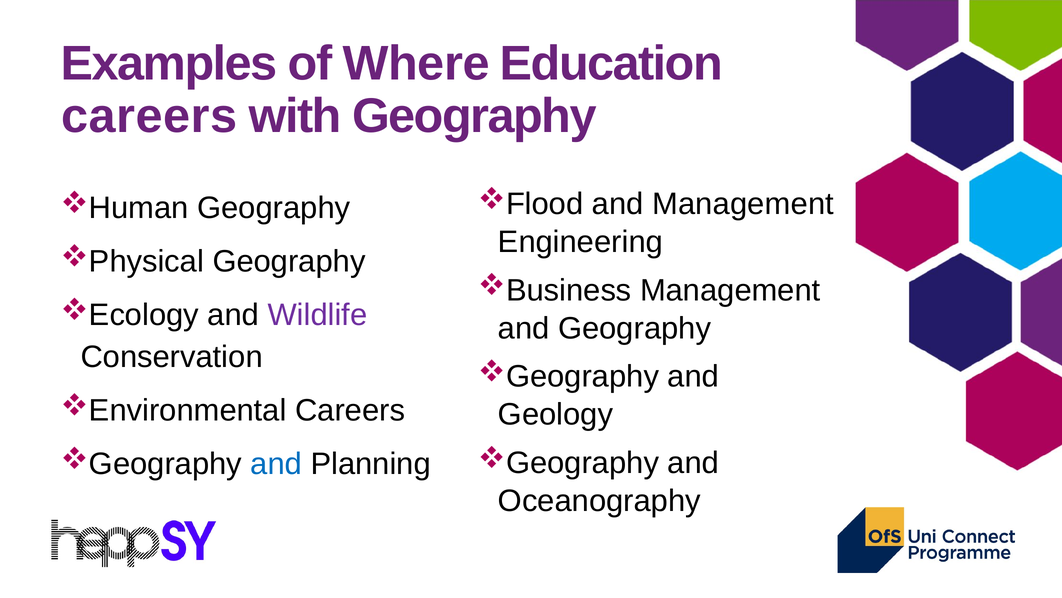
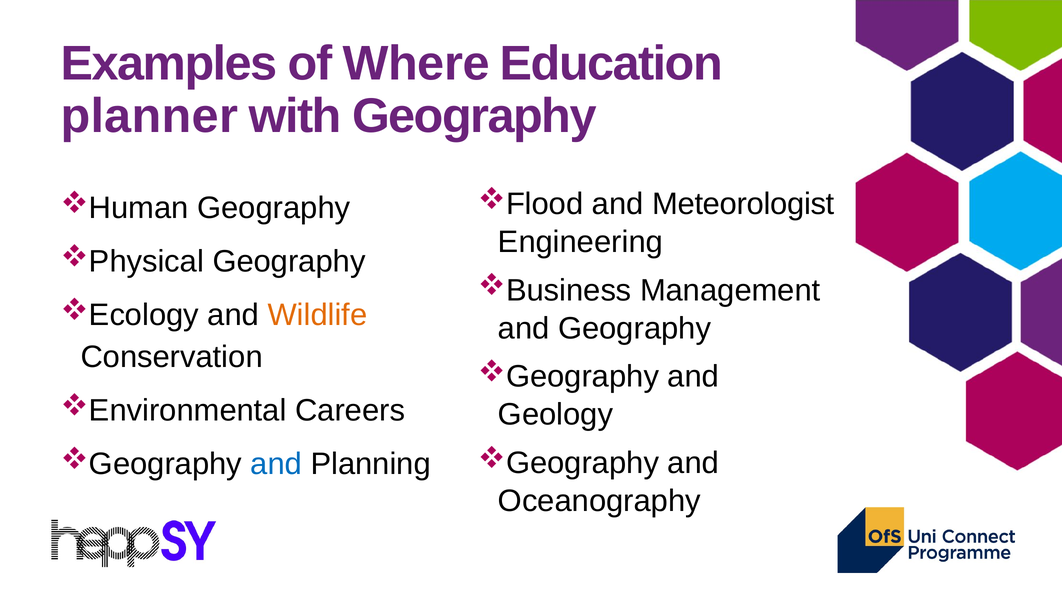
careers: careers -> planner (149, 116)
and Management: Management -> Meteorologist (743, 204)
Wildlife colour: purple -> orange (317, 315)
